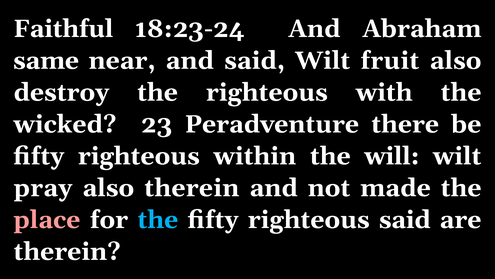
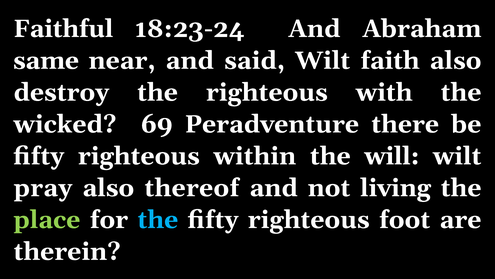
fruit: fruit -> faith (390, 61)
23: 23 -> 69 (157, 124)
also therein: therein -> thereof (192, 188)
made: made -> living (396, 188)
place colour: pink -> light green (47, 219)
righteous said: said -> foot (405, 219)
